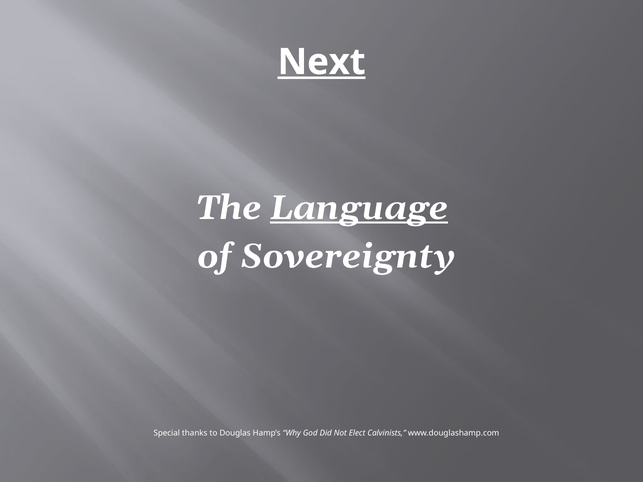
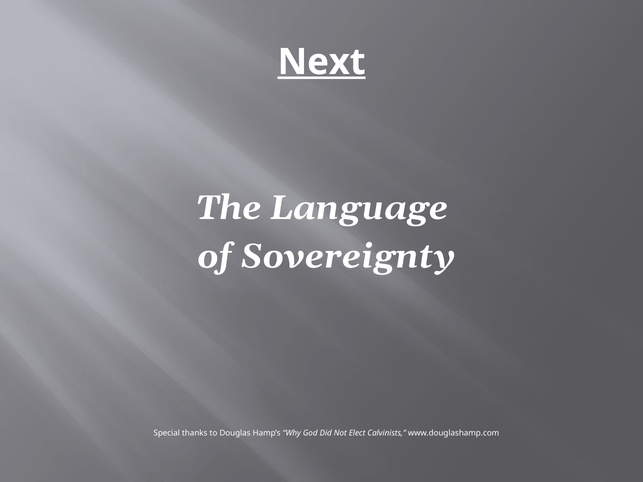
Language underline: present -> none (359, 208)
